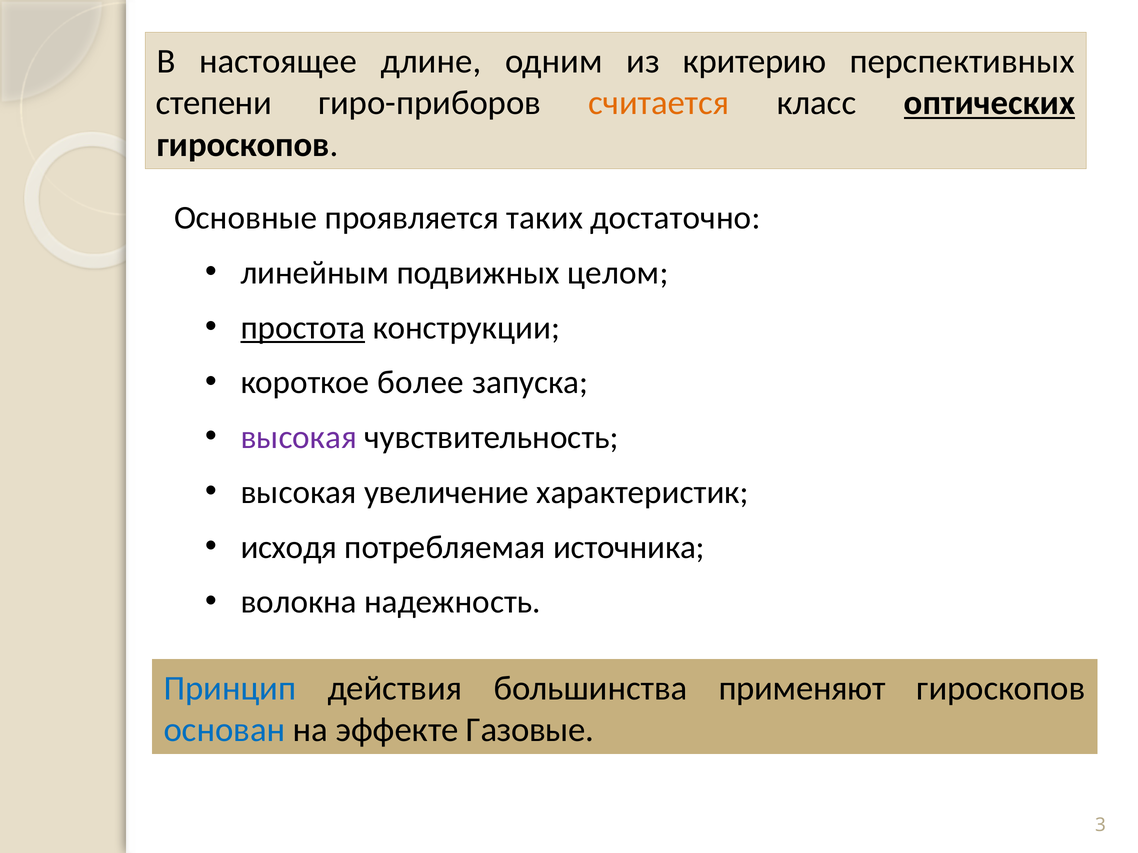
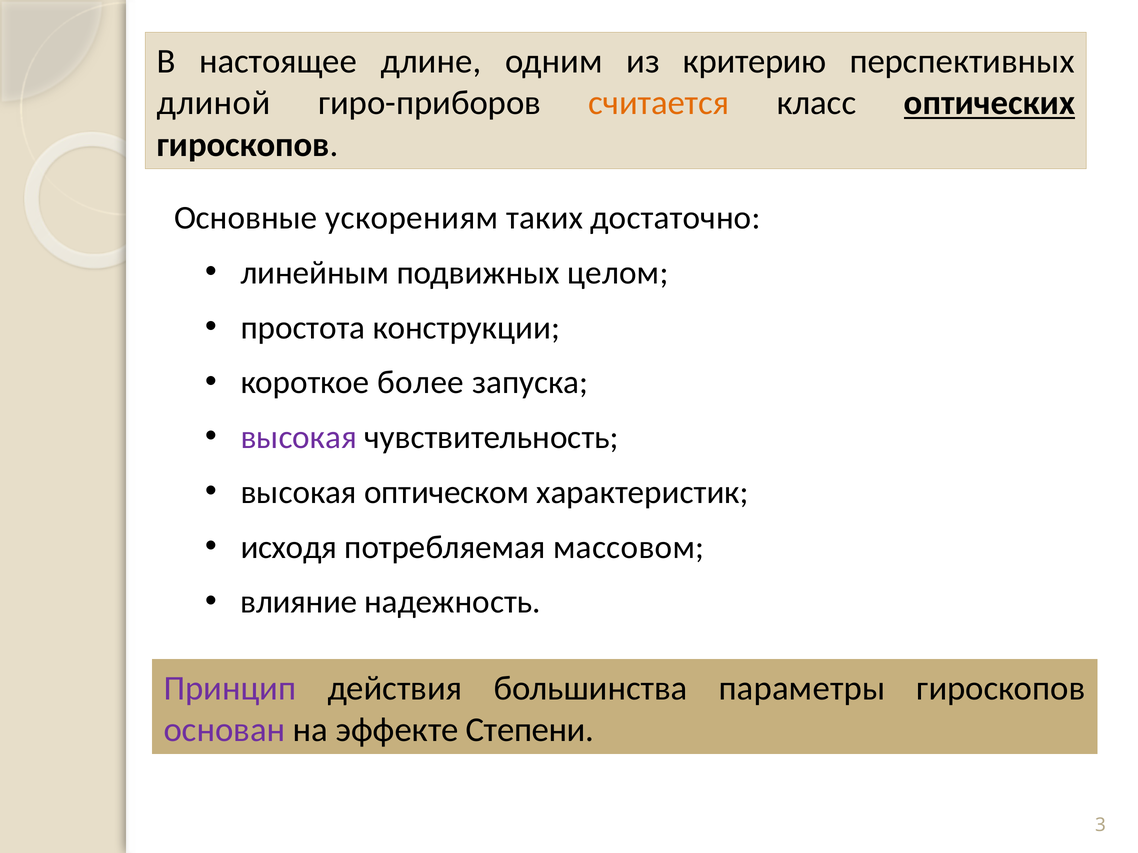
степени: степени -> длиной (214, 103)
проявляется: проявляется -> ускорениям (412, 218)
простота underline: present -> none (303, 328)
увеличение: увеличение -> оптическом (447, 493)
источника: источника -> массовом (629, 547)
волокна: волокна -> влияние (299, 602)
Принцип colour: blue -> purple (230, 689)
применяют: применяют -> параметры (802, 689)
основан colour: blue -> purple (224, 730)
Газовые: Газовые -> Степени (530, 730)
